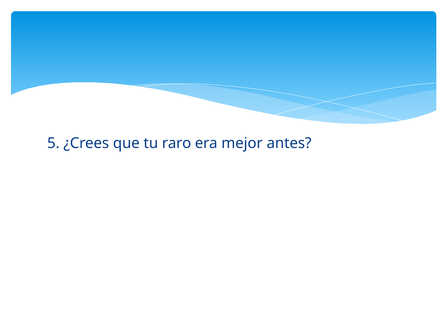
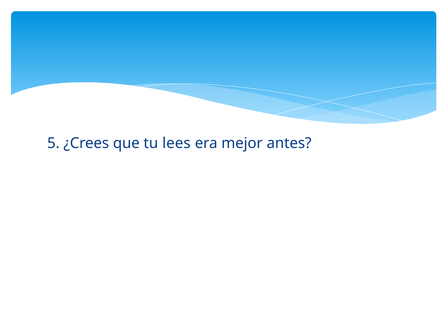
raro: raro -> lees (176, 143)
